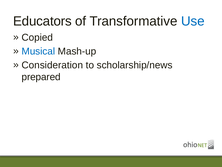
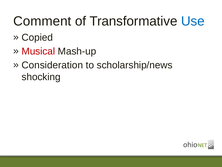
Educators: Educators -> Comment (42, 21)
Musical colour: blue -> red (38, 51)
prepared: prepared -> shocking (41, 77)
